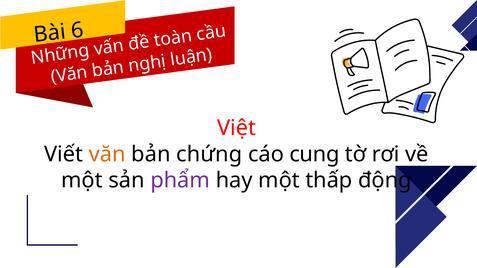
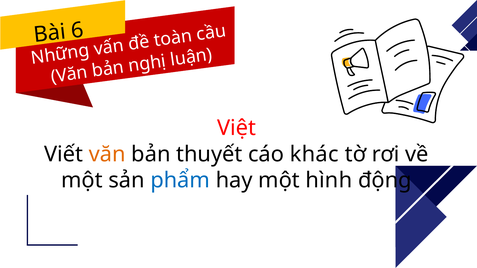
chứng: chứng -> thuyết (209, 154)
cung: cung -> khác (314, 154)
phẩm colour: purple -> blue (180, 181)
thấp: thấp -> hình (329, 181)
